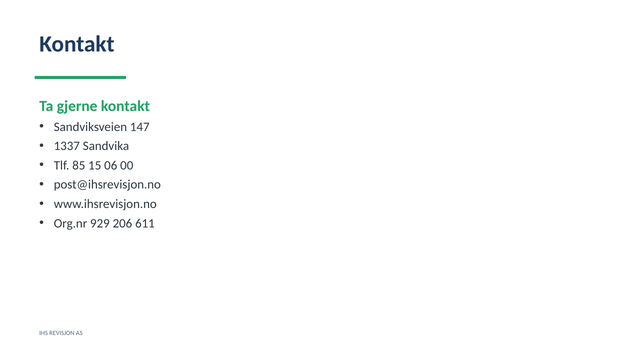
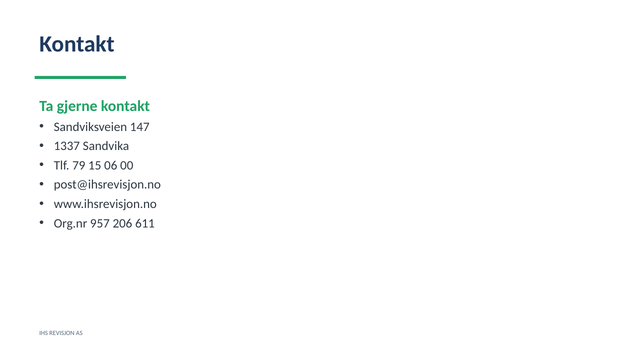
85: 85 -> 79 (79, 166)
929: 929 -> 957 (100, 224)
